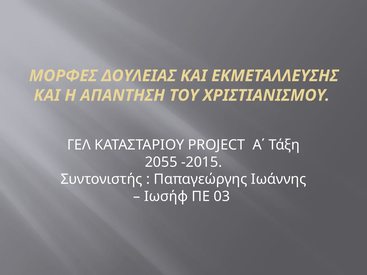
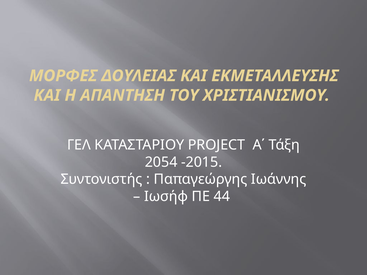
2055: 2055 -> 2054 (161, 162)
03: 03 -> 44 (222, 197)
